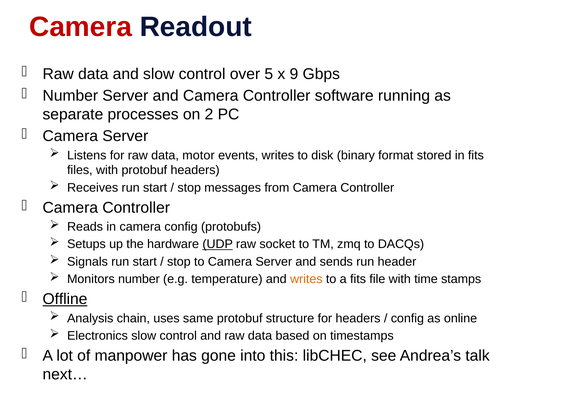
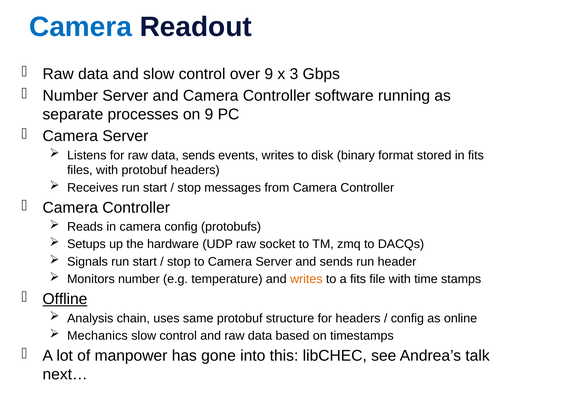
Camera colour: red -> blue (81, 27)
over 5: 5 -> 9 (269, 74)
9: 9 -> 3 (294, 74)
on 2: 2 -> 9 (209, 115)
data motor: motor -> sends (199, 156)
UDP underline: present -> none (218, 245)
Electronics: Electronics -> Mechanics (97, 336)
